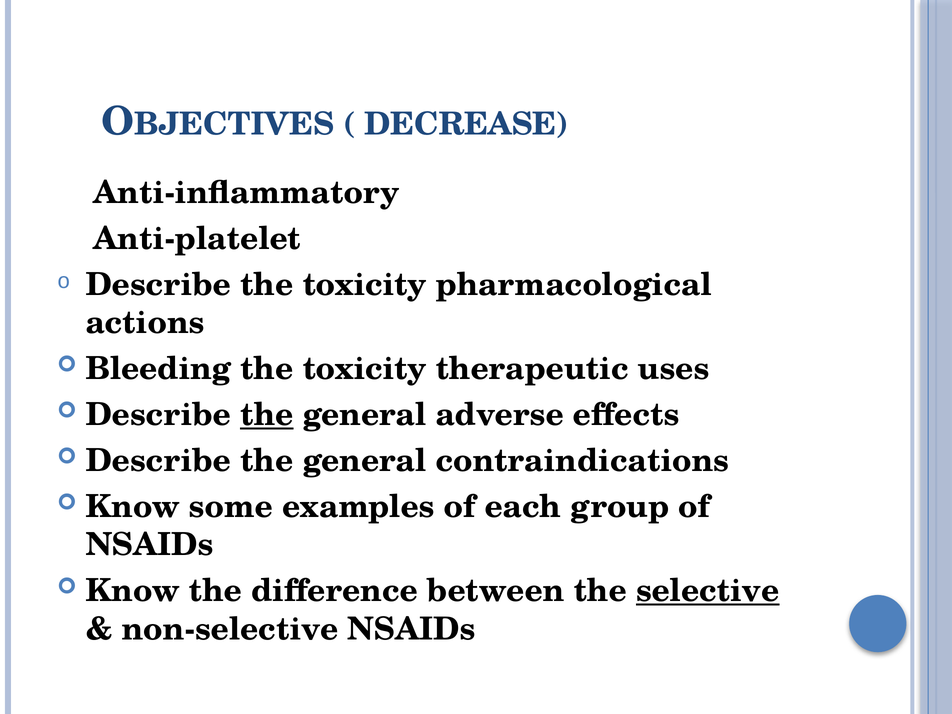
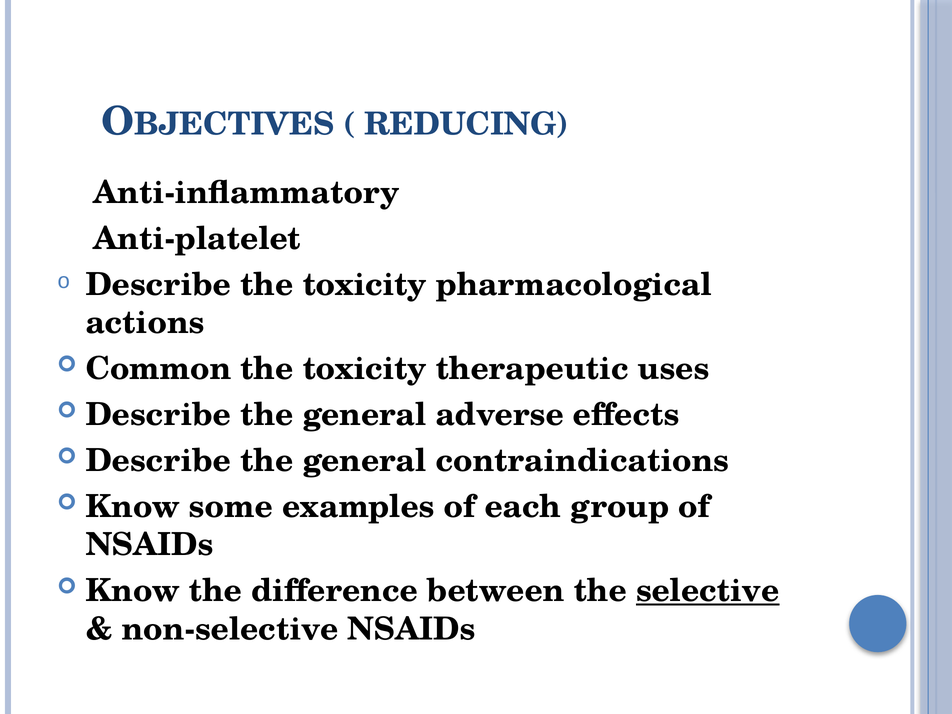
DECREASE: DECREASE -> REDUCING (466, 124)
Bleeding: Bleeding -> Common (158, 369)
the underline: present -> none (267, 415)
